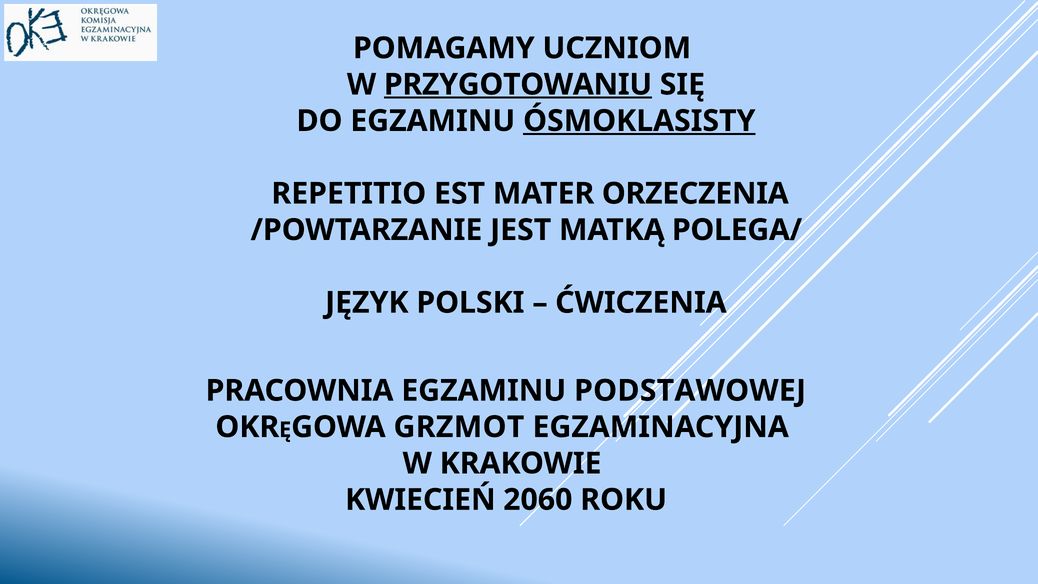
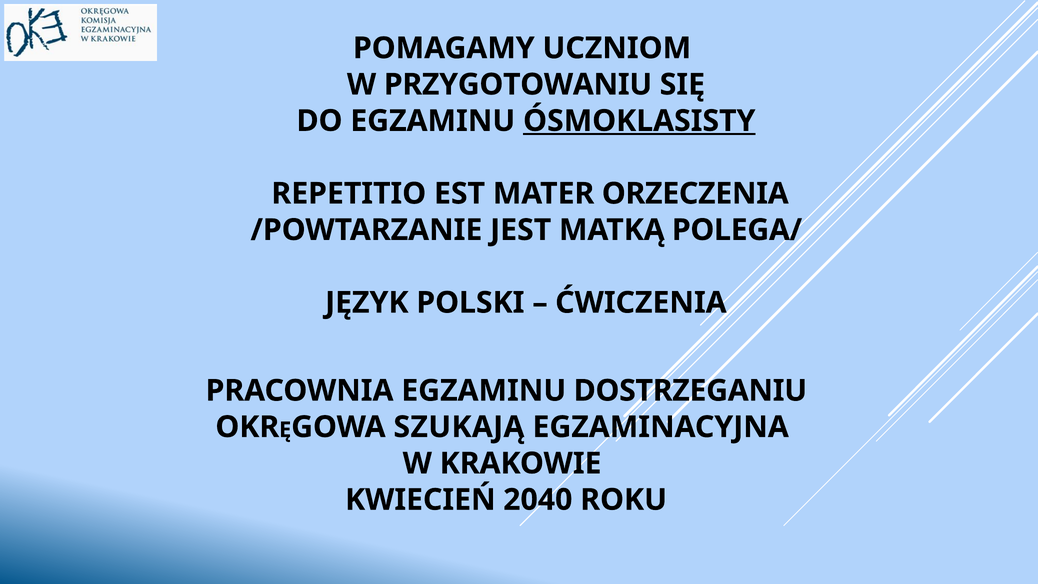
PRZYGOTOWANIU underline: present -> none (518, 85)
PODSTAWOWEJ: PODSTAWOWEJ -> DOSTRZEGANIU (690, 391)
GRZMOT: GRZMOT -> SZUKAJĄ (459, 427)
2060: 2060 -> 2040 (538, 500)
